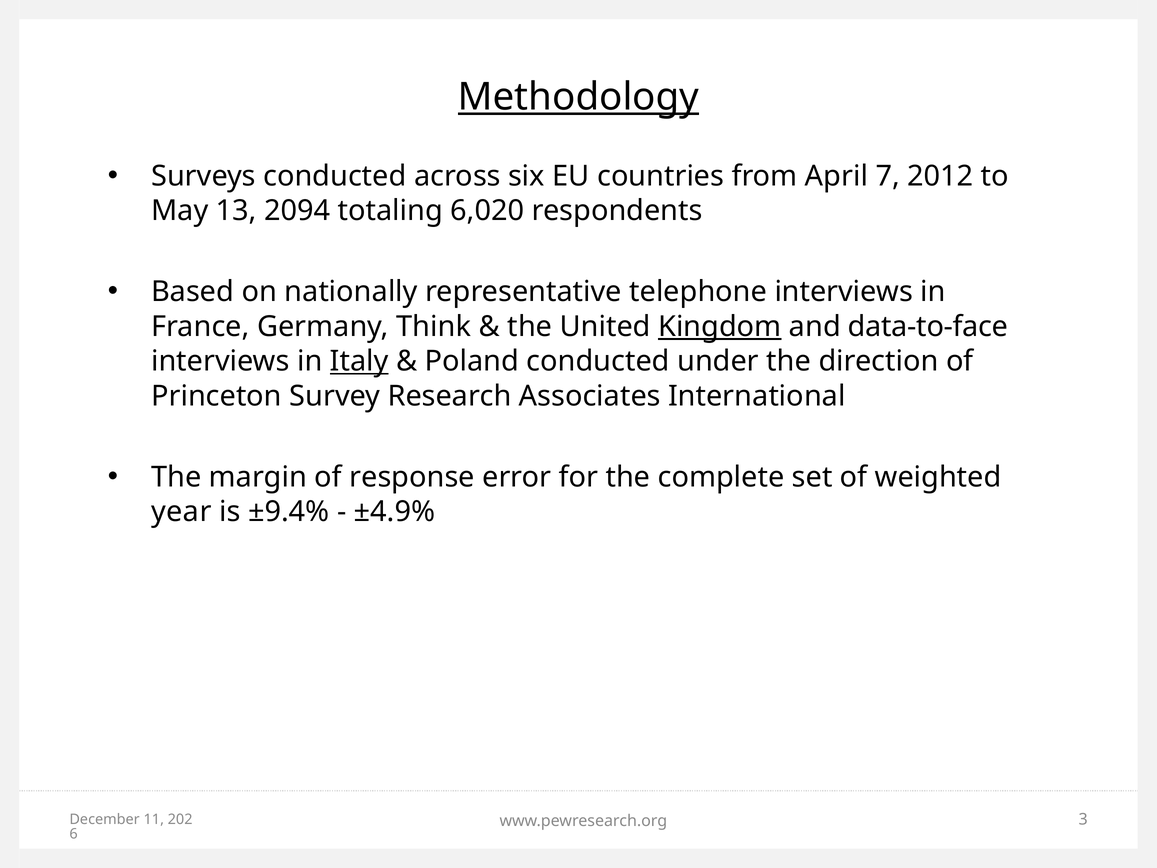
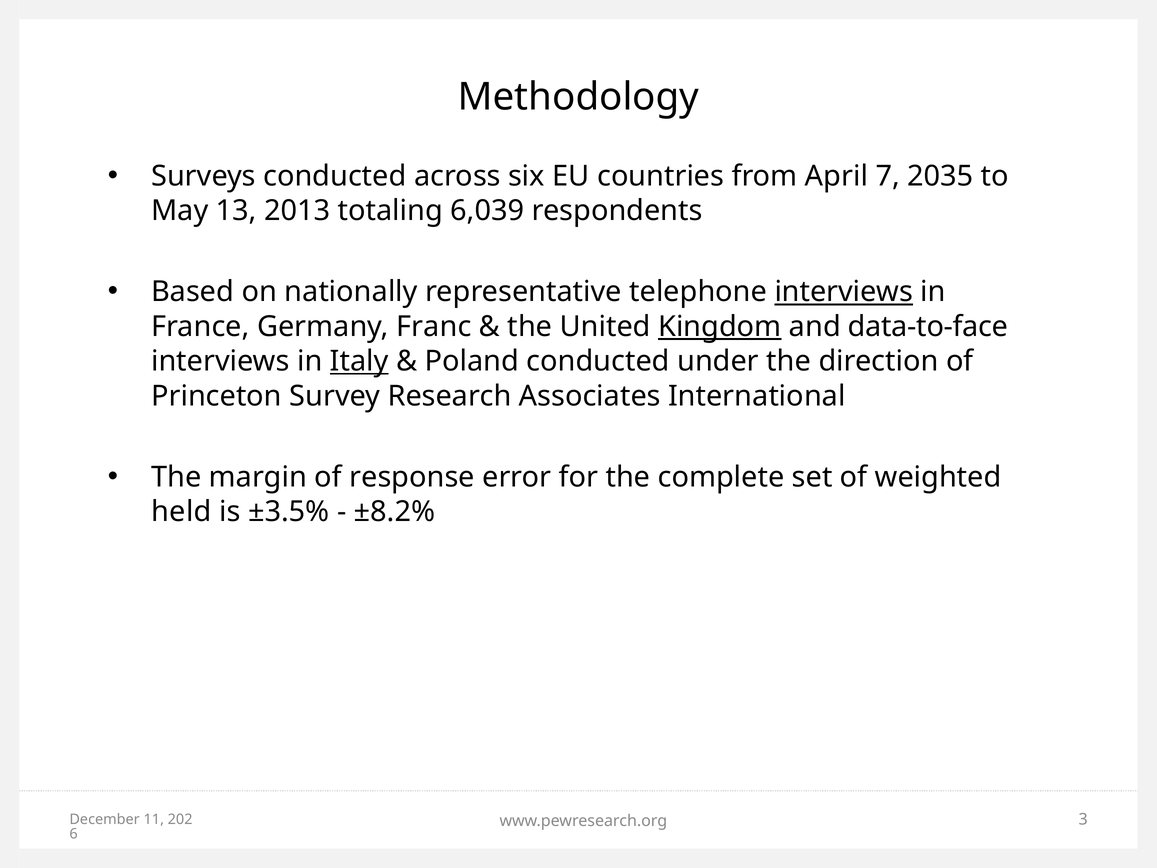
Methodology underline: present -> none (578, 97)
2012: 2012 -> 2035 (940, 176)
2094: 2094 -> 2013 (297, 211)
6,020: 6,020 -> 6,039 (487, 211)
interviews underline: none -> present (844, 292)
Think: Think -> Franc (434, 327)
year: year -> held (181, 512)
±9.4%: ±9.4% -> ±3.5% (289, 512)
±4.9%: ±4.9% -> ±8.2% (395, 512)
